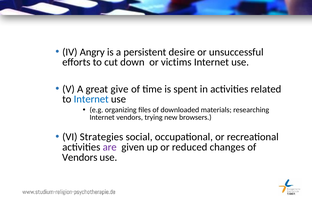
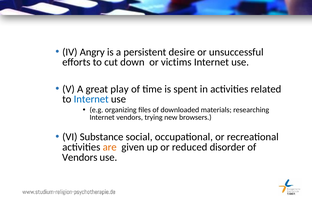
give: give -> play (120, 89)
Strategies: Strategies -> Substance (102, 137)
are colour: purple -> orange (110, 147)
changes: changes -> disorder (227, 147)
